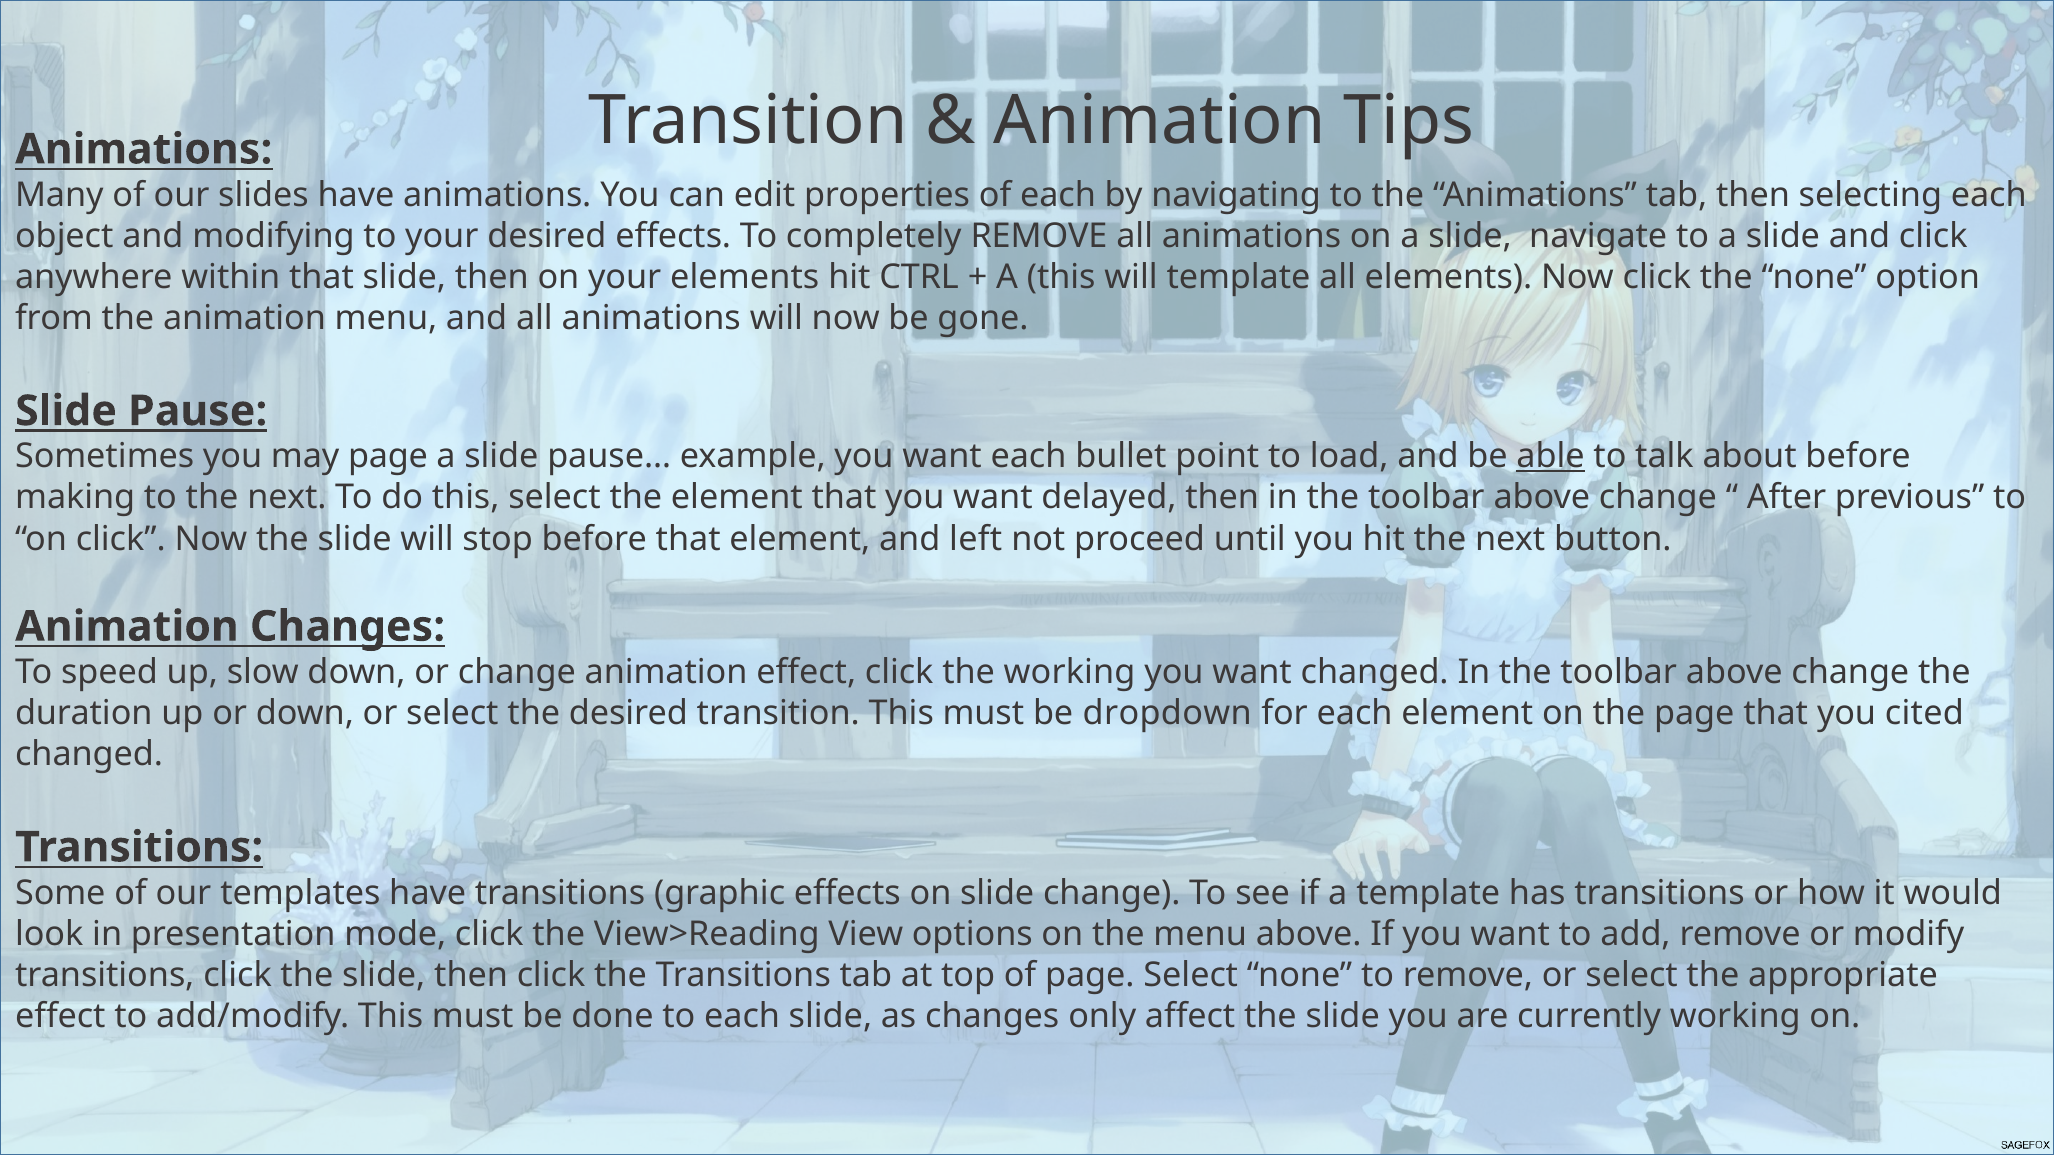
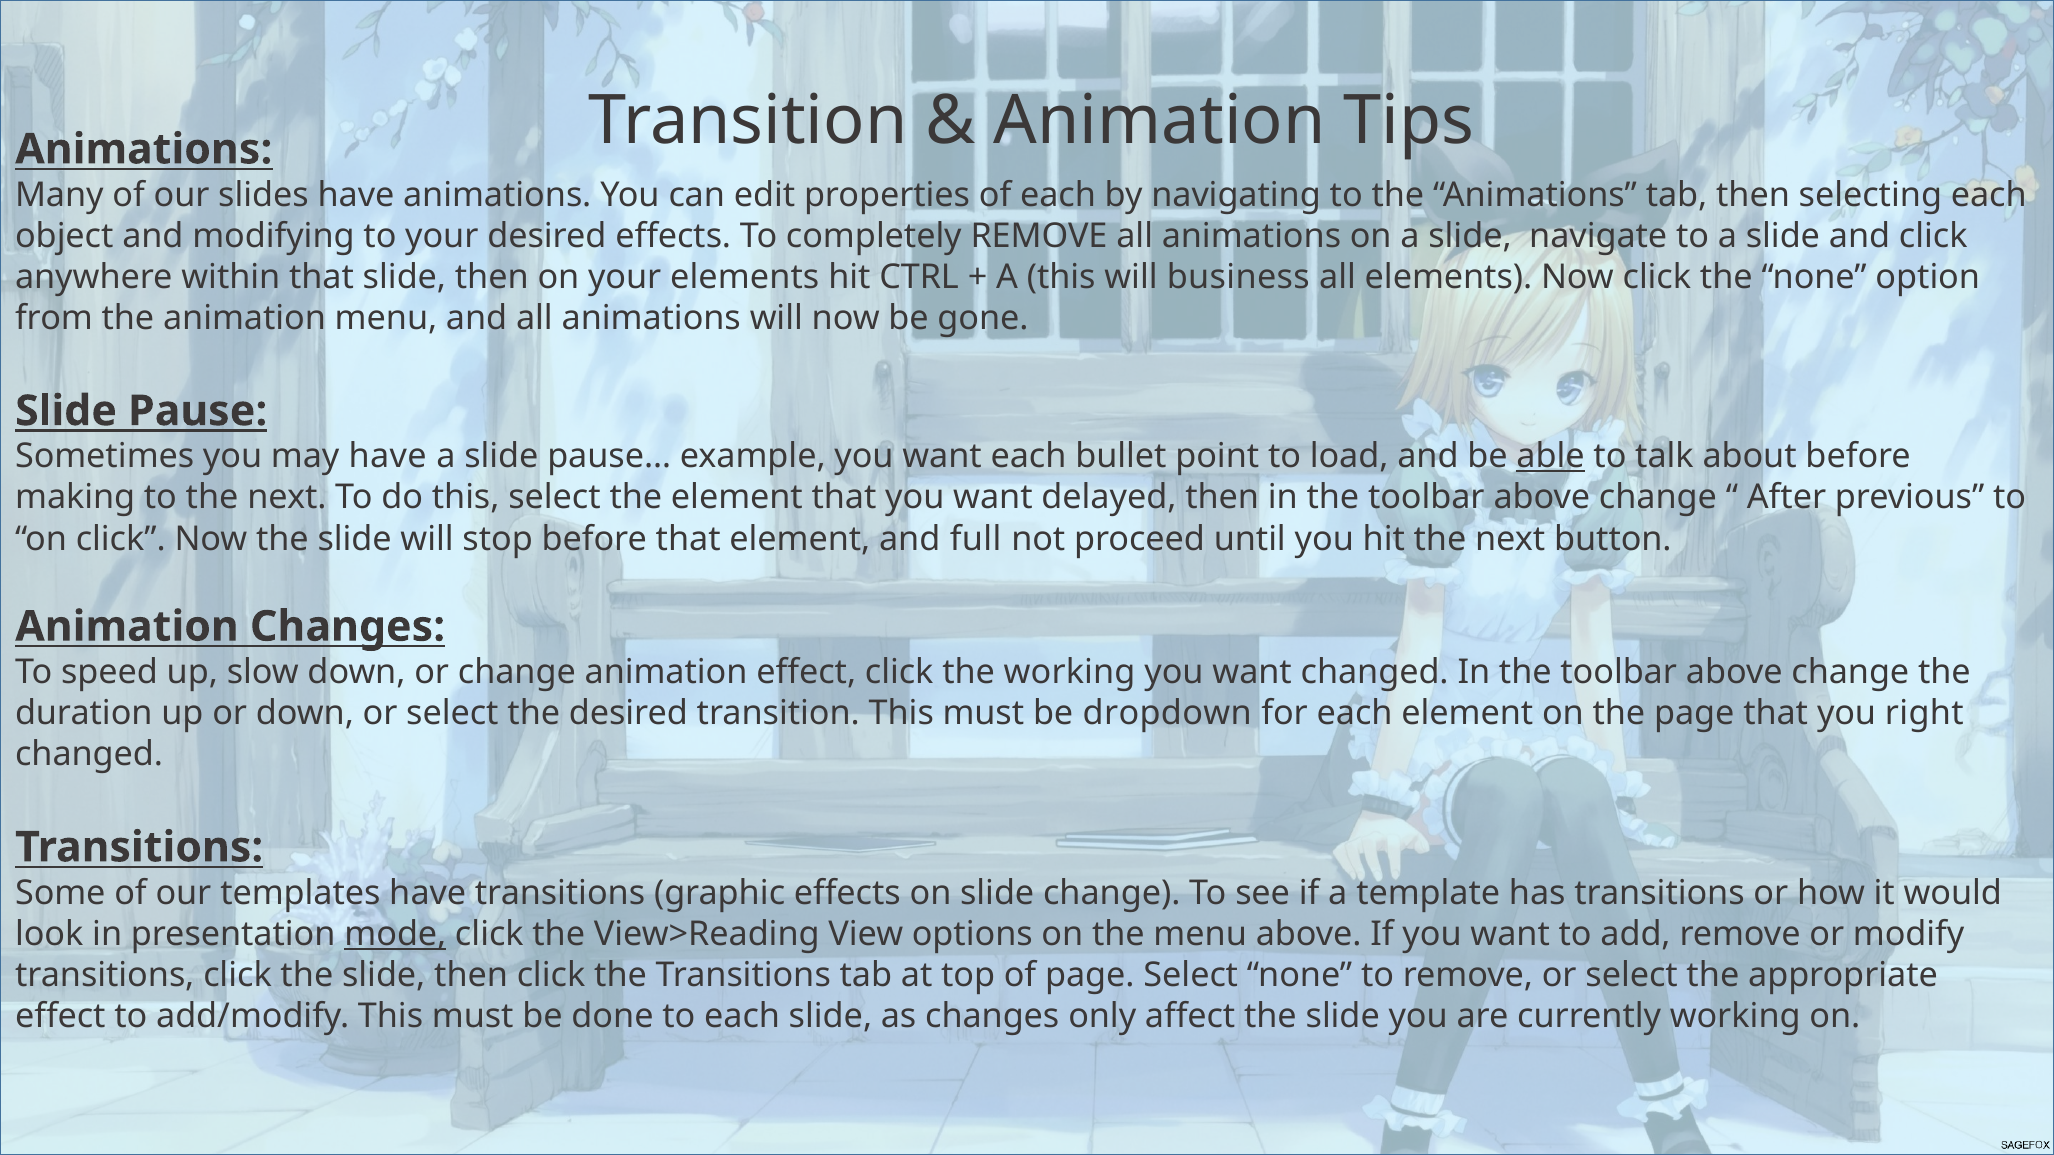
will template: template -> business (1238, 277)
may page: page -> have (388, 457)
left: left -> full (976, 539)
cited: cited -> right (1924, 713)
mode underline: none -> present (395, 934)
